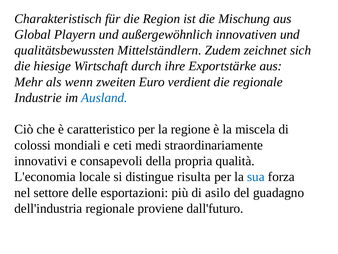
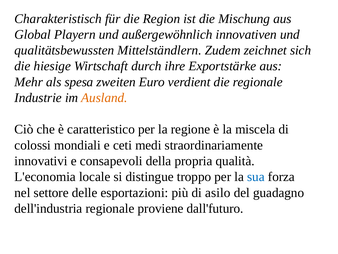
wenn: wenn -> spesa (79, 82)
Ausland colour: blue -> orange (104, 98)
risulta: risulta -> troppo (194, 176)
